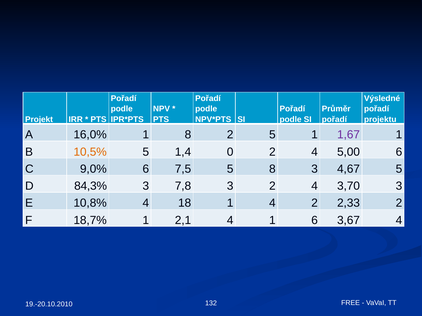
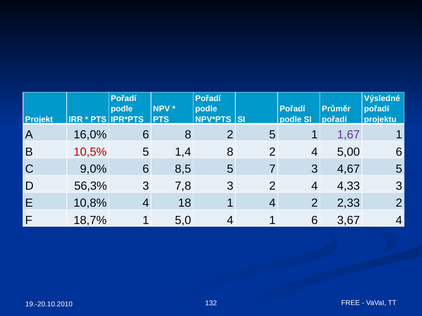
16,0% 1: 1 -> 6 (146, 135)
10,5% colour: orange -> red (90, 152)
1,4 0: 0 -> 8 (230, 152)
7,5: 7,5 -> 8,5 (183, 169)
5 8: 8 -> 7 (272, 169)
84,3%: 84,3% -> 56,3% (91, 186)
3,70: 3,70 -> 4,33 (349, 186)
2,1: 2,1 -> 5,0 (183, 221)
